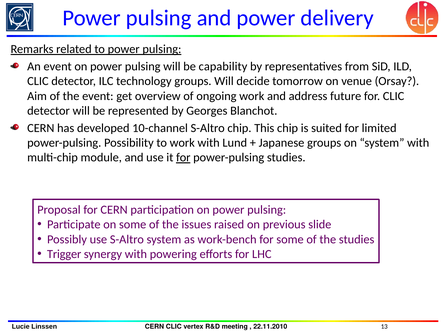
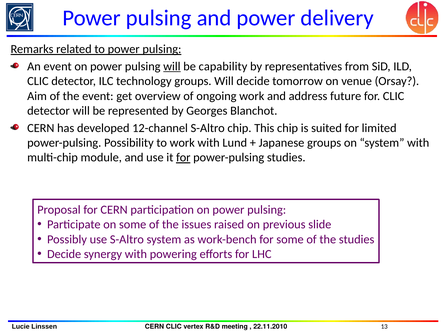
will underline: none -> present (172, 66)
10-channel: 10-channel -> 12-channel (160, 128)
Trigger: Trigger -> Decide (64, 254)
